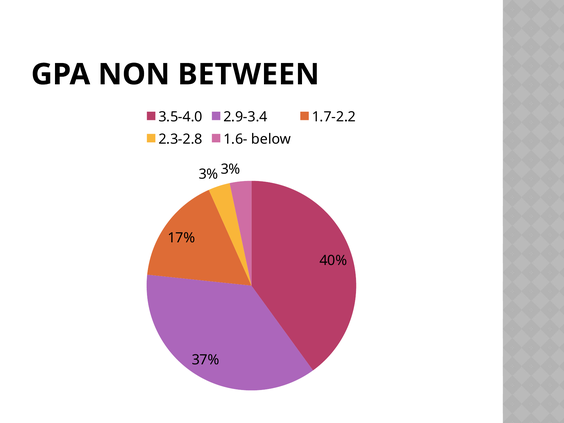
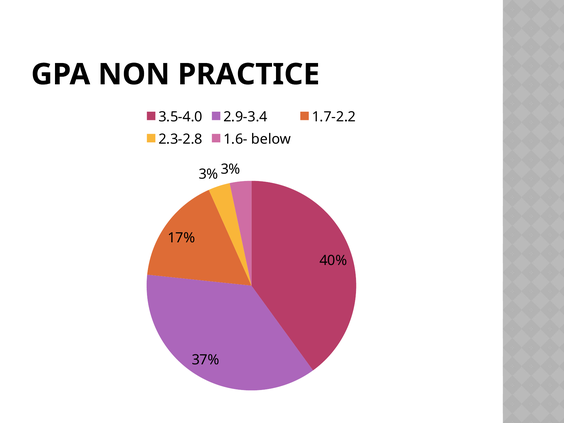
BETWEEN: BETWEEN -> PRACTICE (249, 74)
